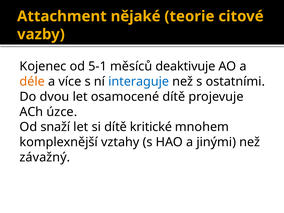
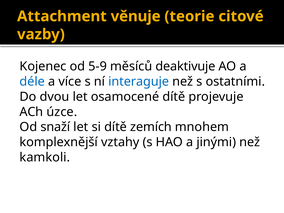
nějaké: nějaké -> věnuje (136, 16)
5-1: 5-1 -> 5-9 (98, 66)
déle colour: orange -> blue (32, 82)
kritické: kritické -> zemích (151, 127)
závažný: závažný -> kamkoli (45, 157)
